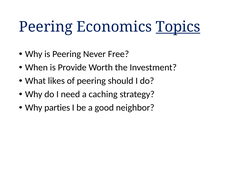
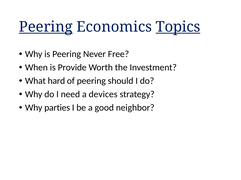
Peering underline: none -> present (46, 27)
likes: likes -> hard (56, 81)
caching: caching -> devices (103, 95)
